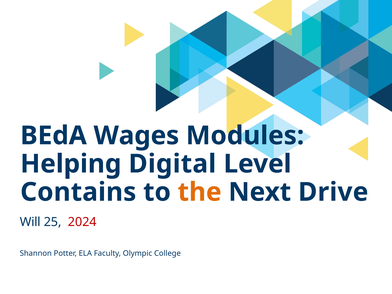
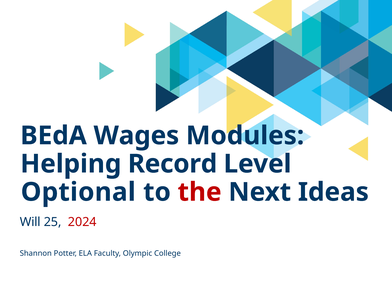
Digital: Digital -> Record (173, 164)
Contains: Contains -> Optional (78, 192)
the colour: orange -> red (200, 192)
Drive: Drive -> Ideas (333, 192)
